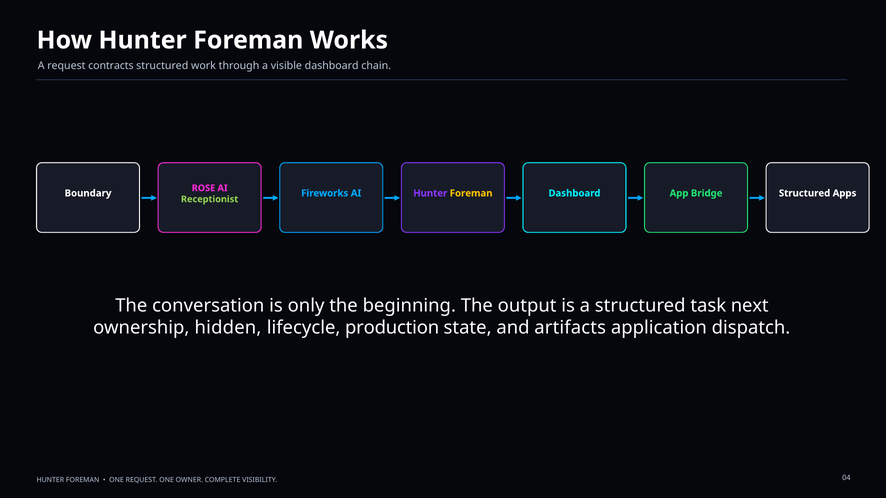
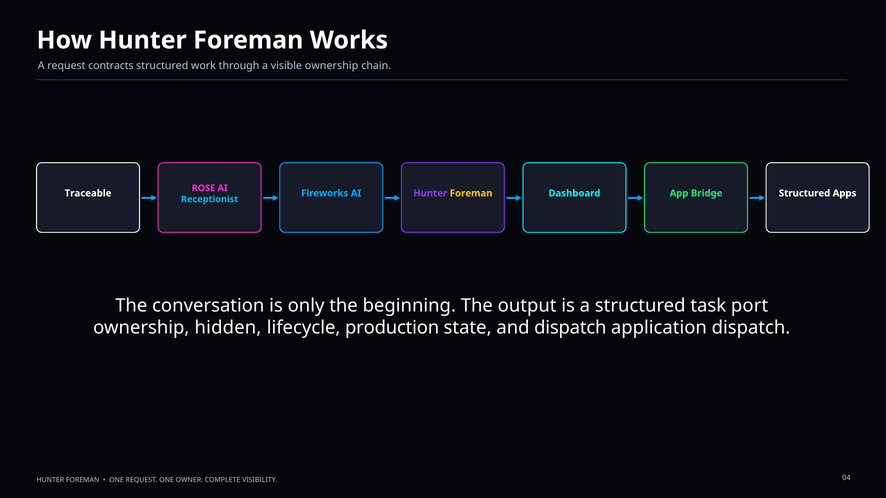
visible dashboard: dashboard -> ownership (332, 66)
Boundary: Boundary -> Traceable (88, 193)
Receptionist colour: light green -> light blue (210, 199)
next: next -> port (750, 306)
and artifacts: artifacts -> dispatch (570, 328)
